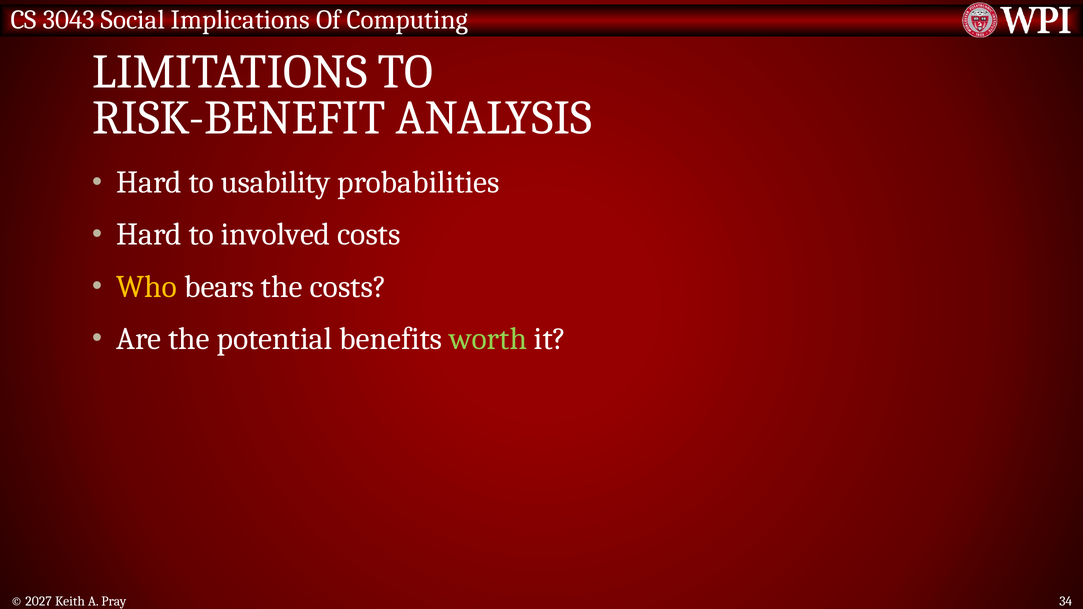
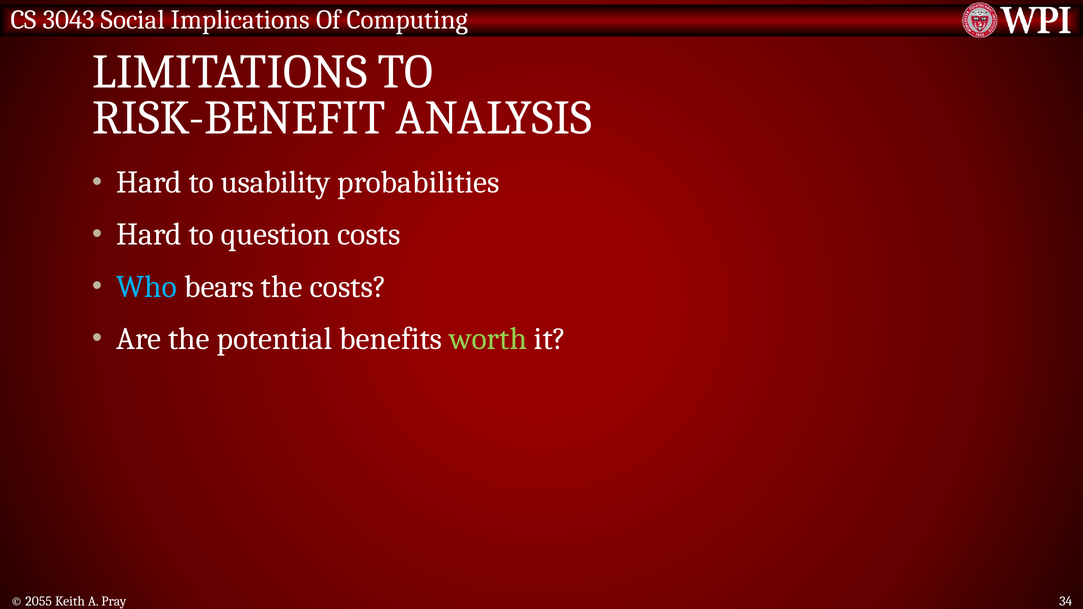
involved: involved -> question (276, 235)
Who colour: yellow -> light blue (147, 287)
2027: 2027 -> 2055 (39, 601)
